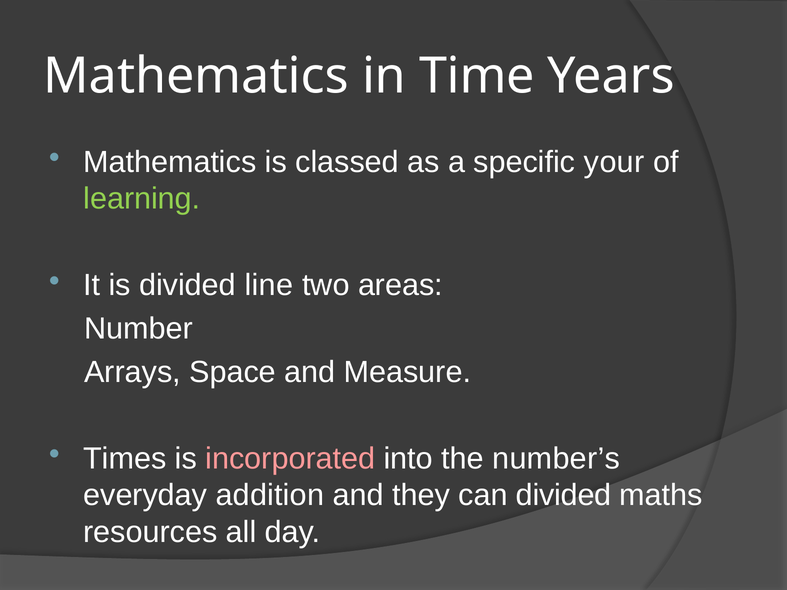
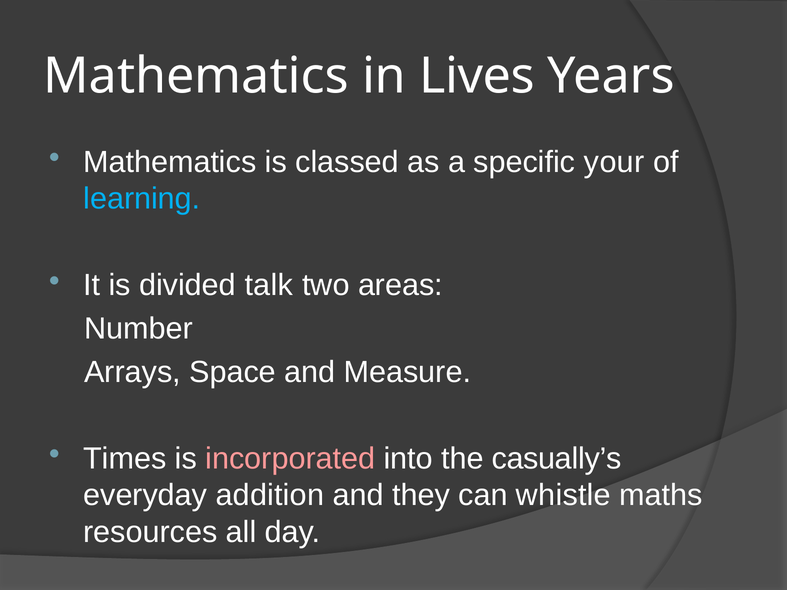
Time: Time -> Lives (477, 76)
learning colour: light green -> light blue (142, 199)
line: line -> talk (269, 285)
number’s: number’s -> casually’s (557, 459)
can divided: divided -> whistle (563, 495)
